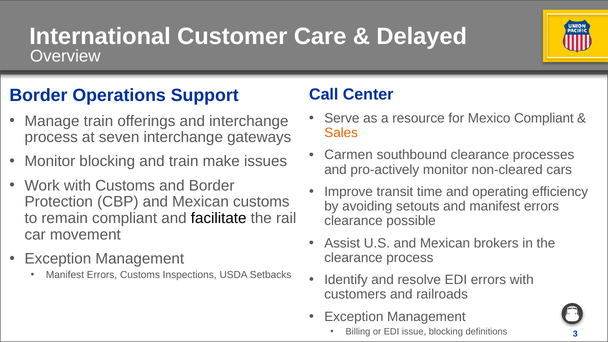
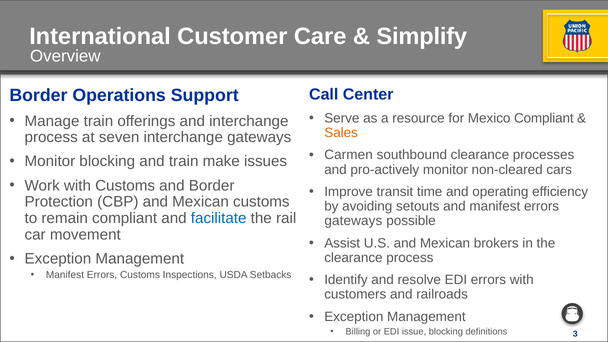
Delayed: Delayed -> Simplify (422, 37)
facilitate colour: black -> blue (219, 218)
clearance: clearance -> gateways (353, 221)
